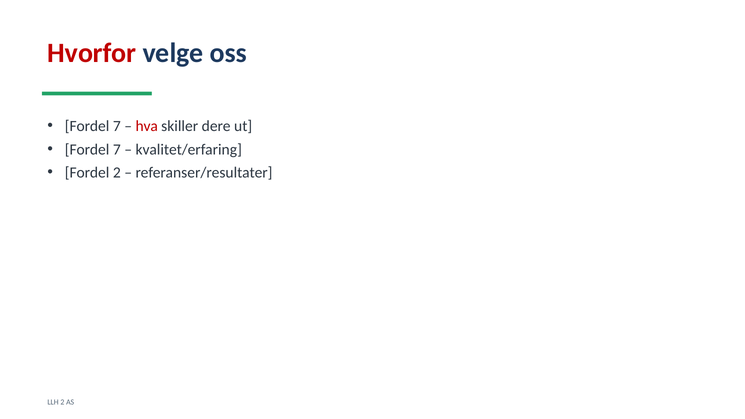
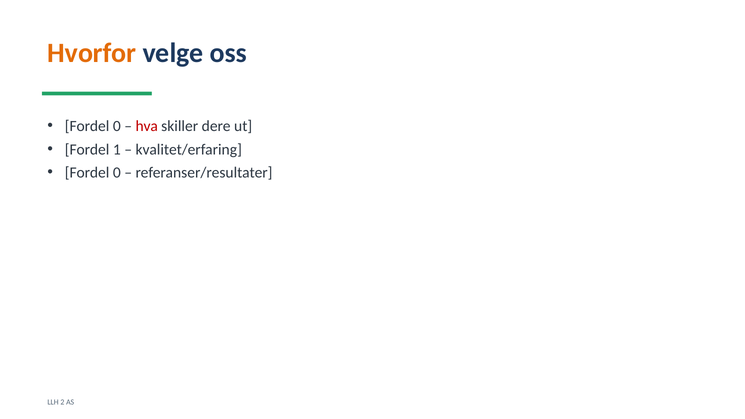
Hvorfor colour: red -> orange (92, 53)
7: 7 -> 0 (117, 126)
7: 7 -> 1 (117, 149)
2: 2 -> 0 (117, 173)
